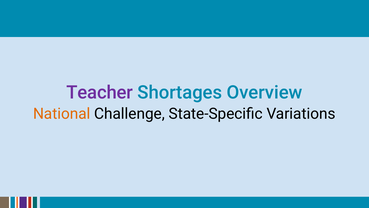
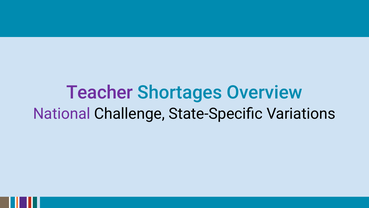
National colour: orange -> purple (62, 114)
